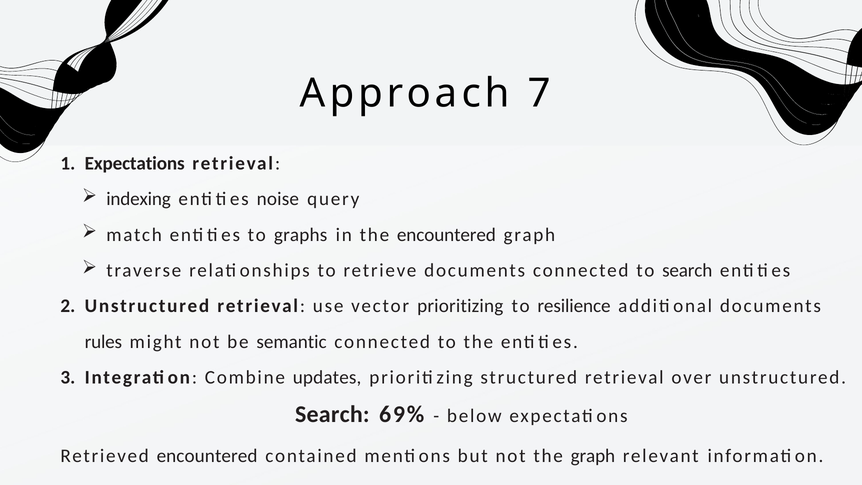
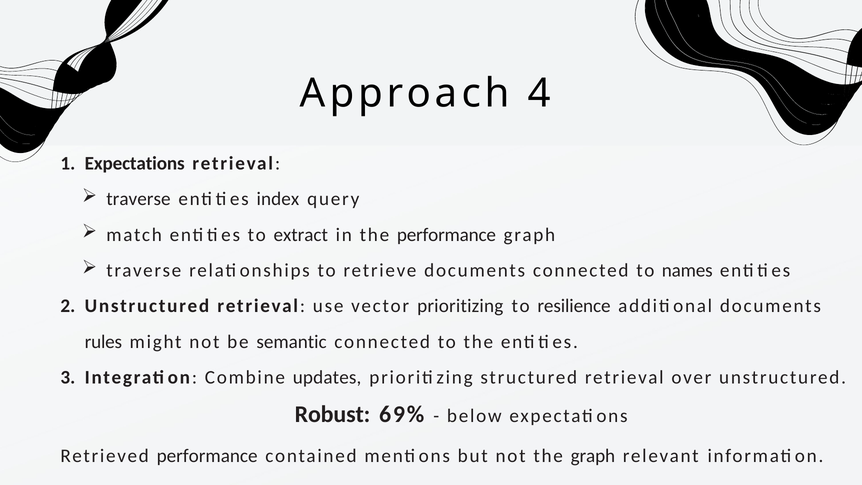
7: 7 -> 4 (539, 94)
indexing: indexing -> traverse (138, 199)
noise: noise -> index (278, 199)
graphs: graphs -> extract (301, 235)
the encountered: encountered -> performance (446, 235)
to search: search -> names (687, 270)
Search: Search -> Robust (332, 414)
Retrieved encountered: encountered -> performance (207, 456)
